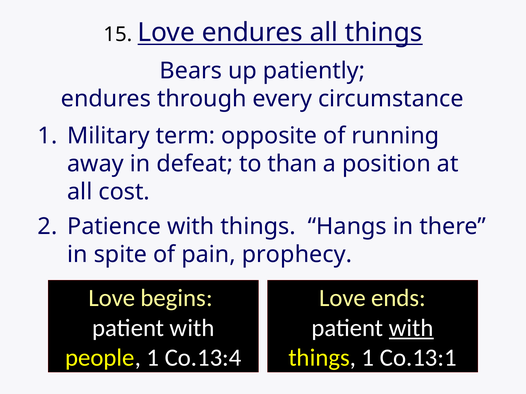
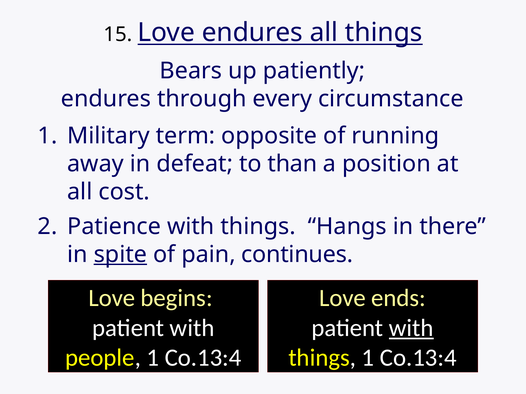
spite underline: none -> present (120, 255)
prophecy: prophecy -> continues (297, 255)
things 1 Co.13:1: Co.13:1 -> Co.13:4 (418, 358)
